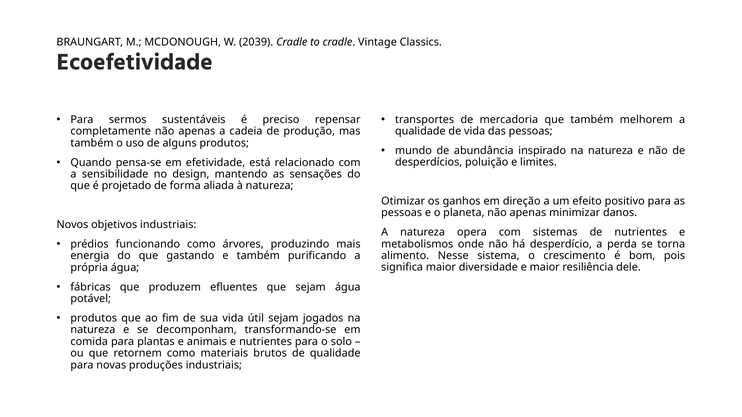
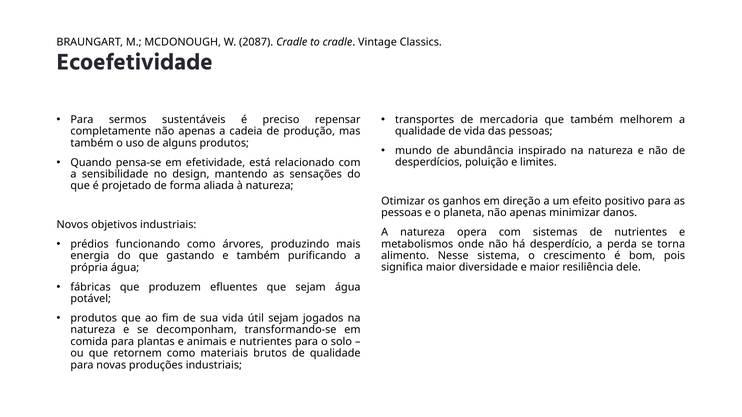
2039: 2039 -> 2087 (256, 42)
